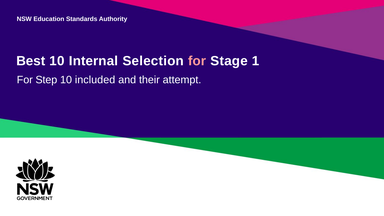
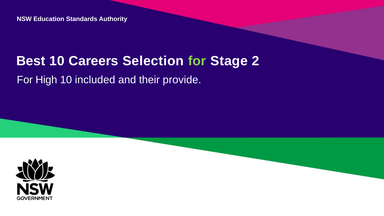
Internal: Internal -> Careers (94, 61)
for colour: pink -> light green (197, 61)
1: 1 -> 2 (256, 61)
Step: Step -> High (46, 80)
attempt: attempt -> provide (182, 80)
